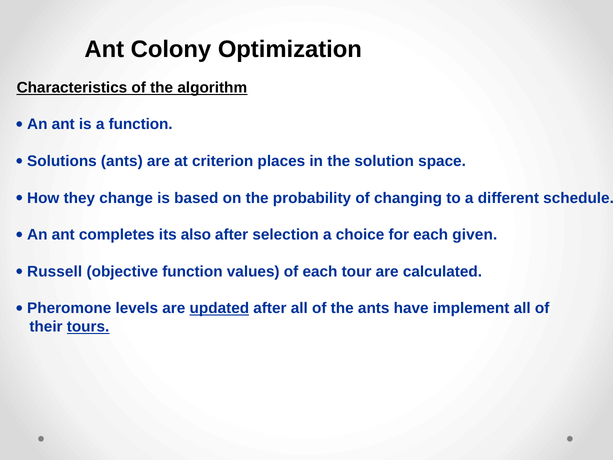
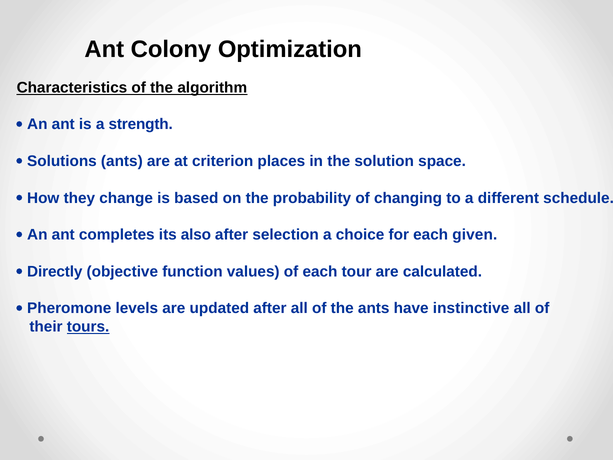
a function: function -> strength (141, 124)
Russell: Russell -> Directly (55, 271)
updated underline: present -> none (219, 308)
implement: implement -> instinctive (471, 308)
